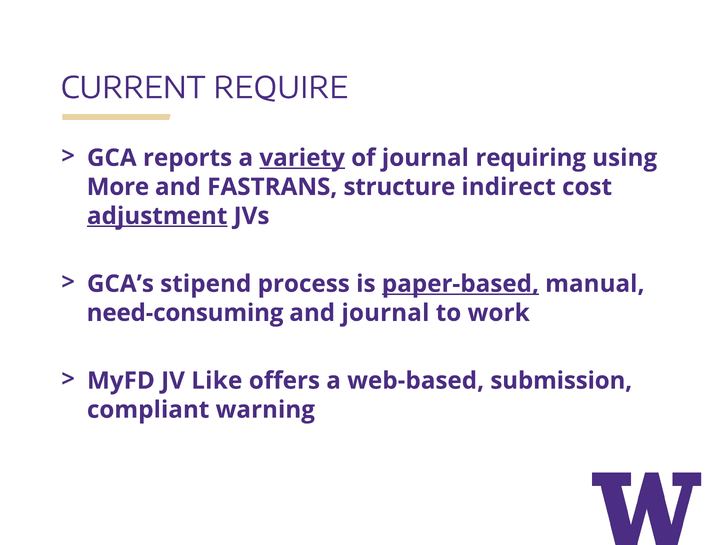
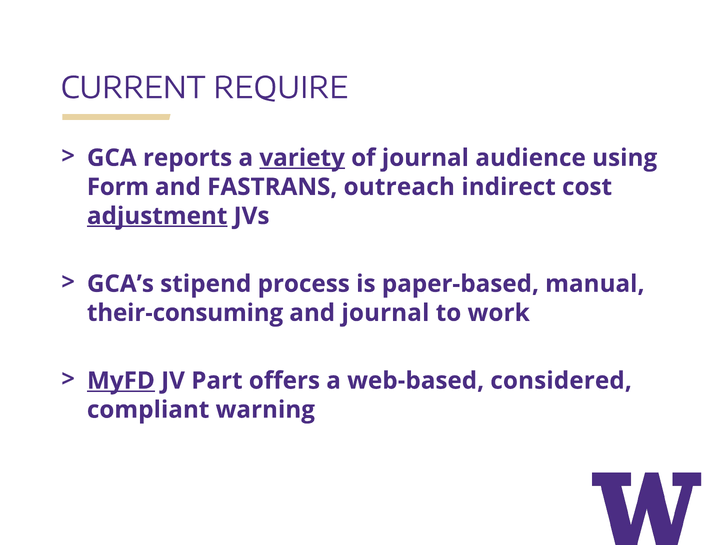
requiring: requiring -> audience (531, 158)
More: More -> Form (118, 187)
structure: structure -> outreach (399, 187)
paper-based underline: present -> none (460, 284)
need-consuming: need-consuming -> their-consuming (185, 313)
MyFD underline: none -> present (121, 381)
Like: Like -> Part (217, 381)
submission: submission -> considered (561, 381)
